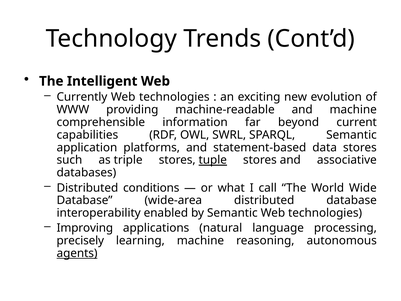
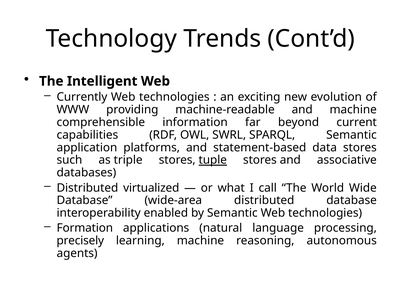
conditions: conditions -> virtualized (151, 188)
Improving: Improving -> Formation (85, 228)
agents underline: present -> none (77, 253)
